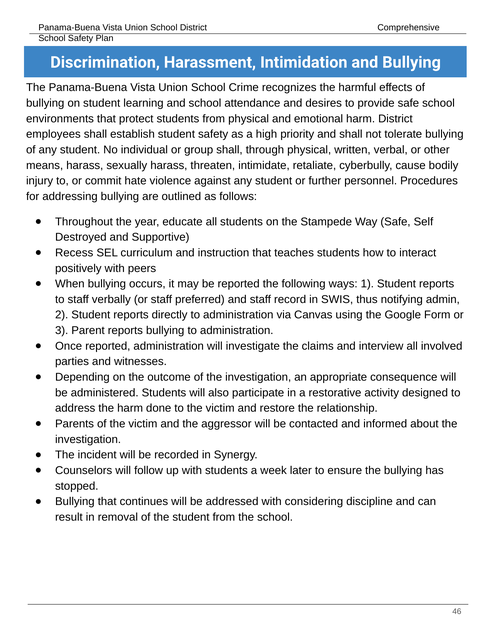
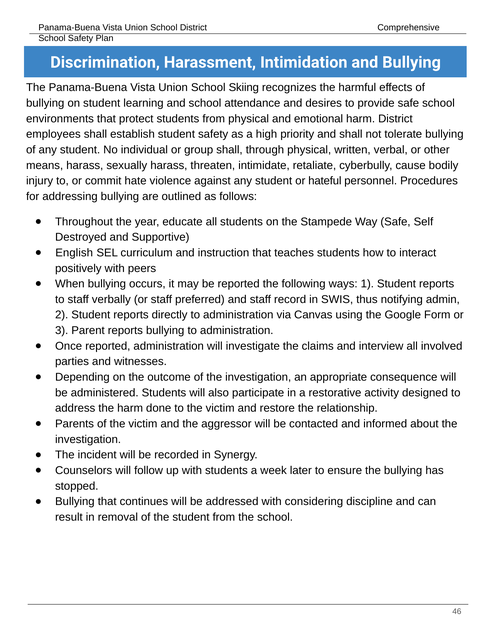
Crime: Crime -> Skiing (244, 88)
further: further -> hateful (325, 181)
Recess: Recess -> English (74, 253)
